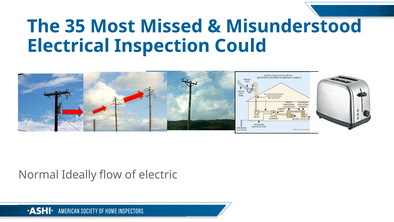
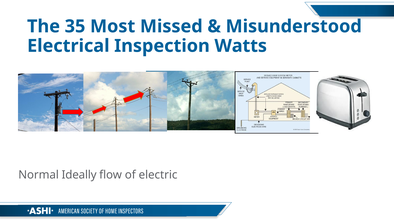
Could: Could -> Watts (241, 46)
